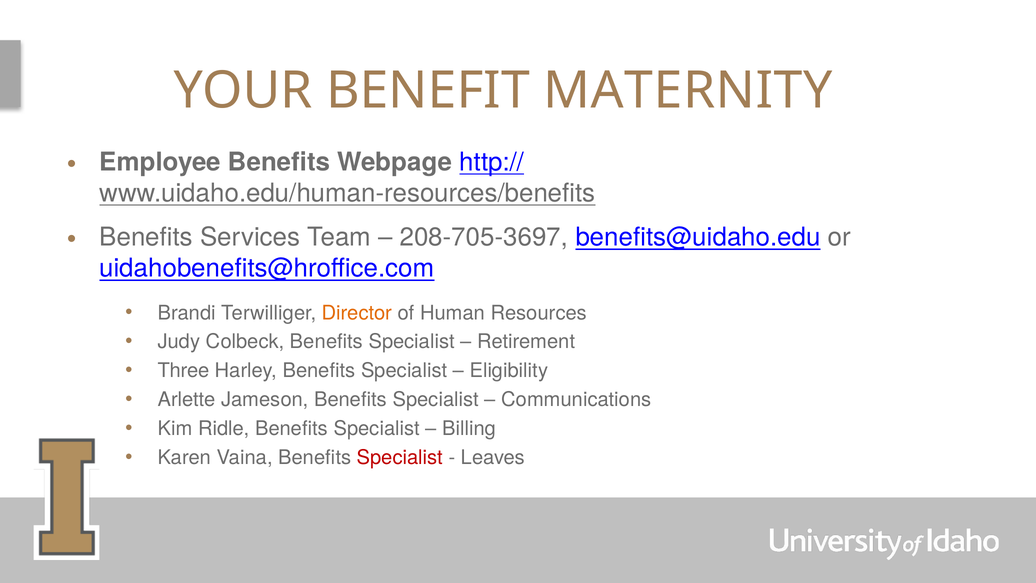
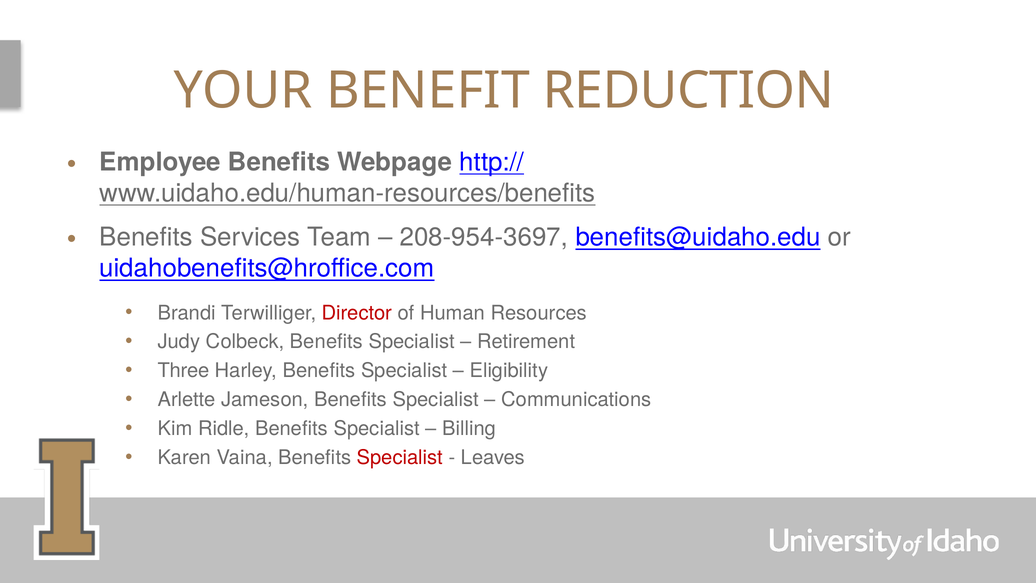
MATERNITY: MATERNITY -> REDUCTION (688, 91)
208-705-3697: 208-705-3697 -> 208-954-3697 (484, 237)
Director colour: orange -> red (357, 313)
